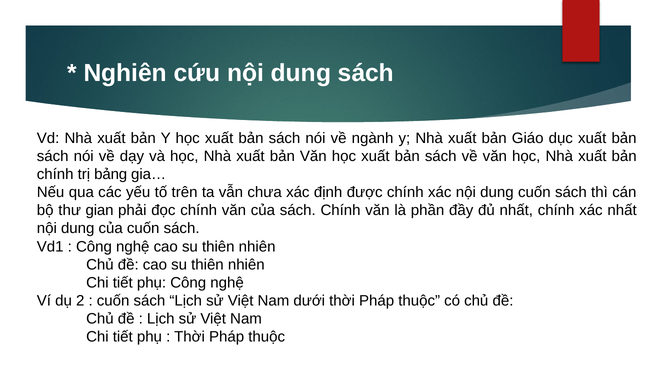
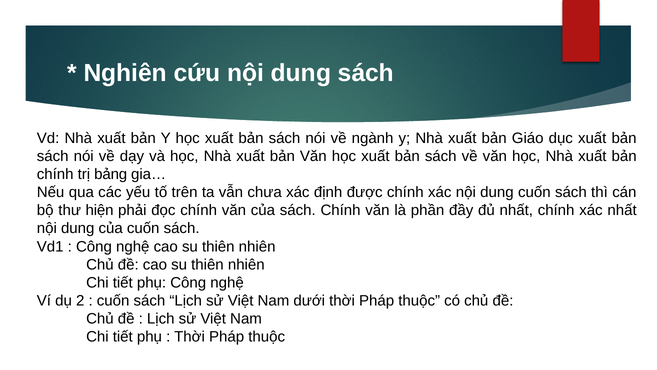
gian: gian -> hiện (100, 210)
